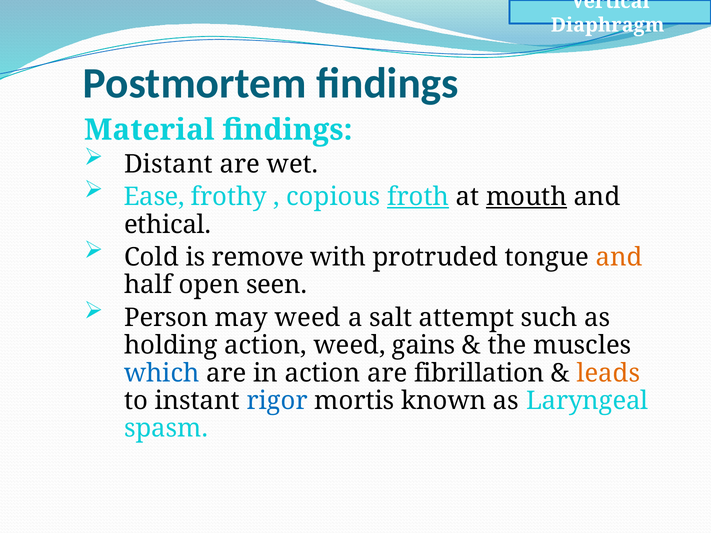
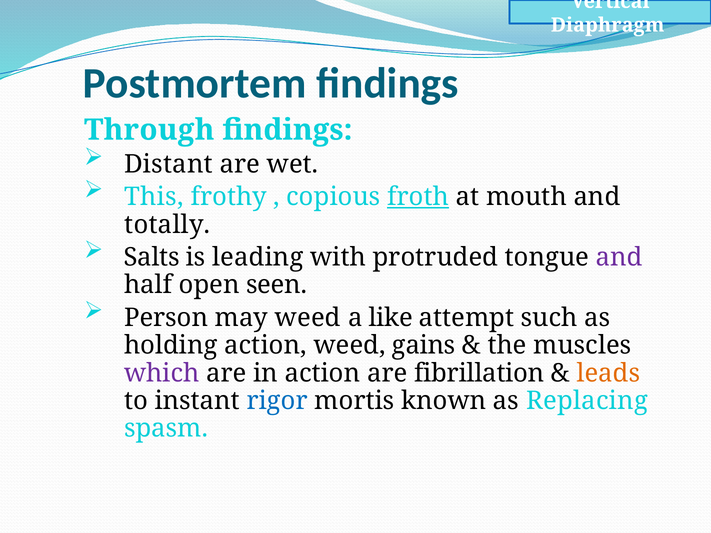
Material: Material -> Through (149, 130)
Ease: Ease -> This (154, 197)
mouth underline: present -> none (526, 197)
ethical: ethical -> totally (167, 225)
Cold: Cold -> Salts (152, 257)
remove: remove -> leading (258, 257)
and colour: orange -> purple (619, 257)
salt: salt -> like (391, 318)
which colour: blue -> purple (162, 373)
Laryngeal: Laryngeal -> Replacing (587, 401)
